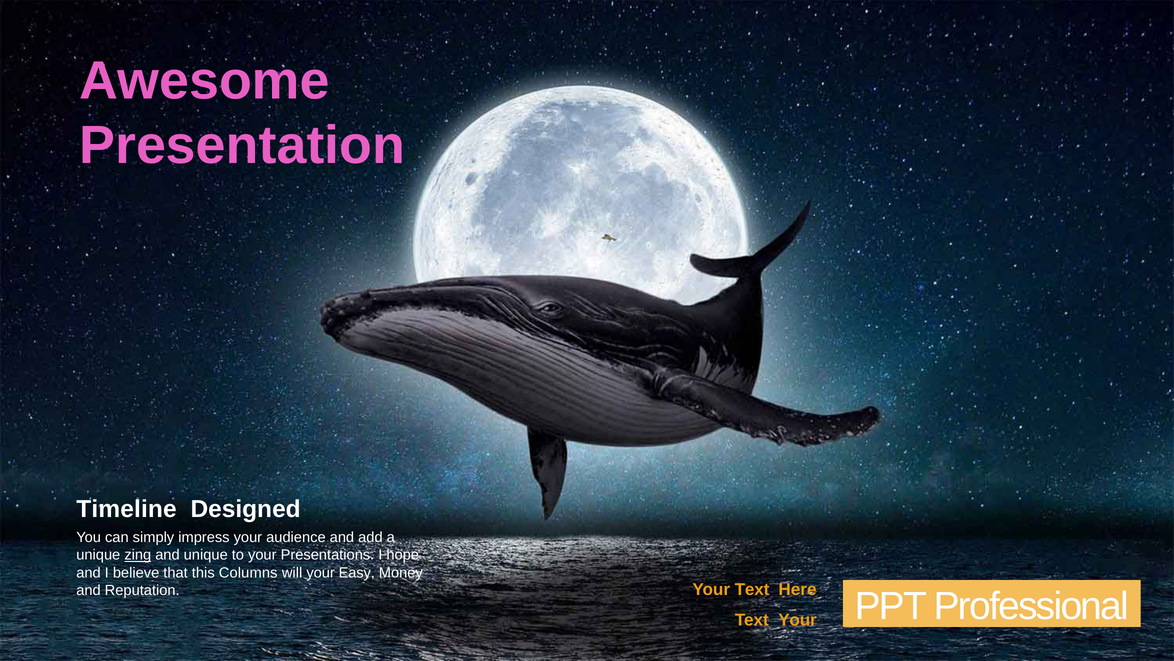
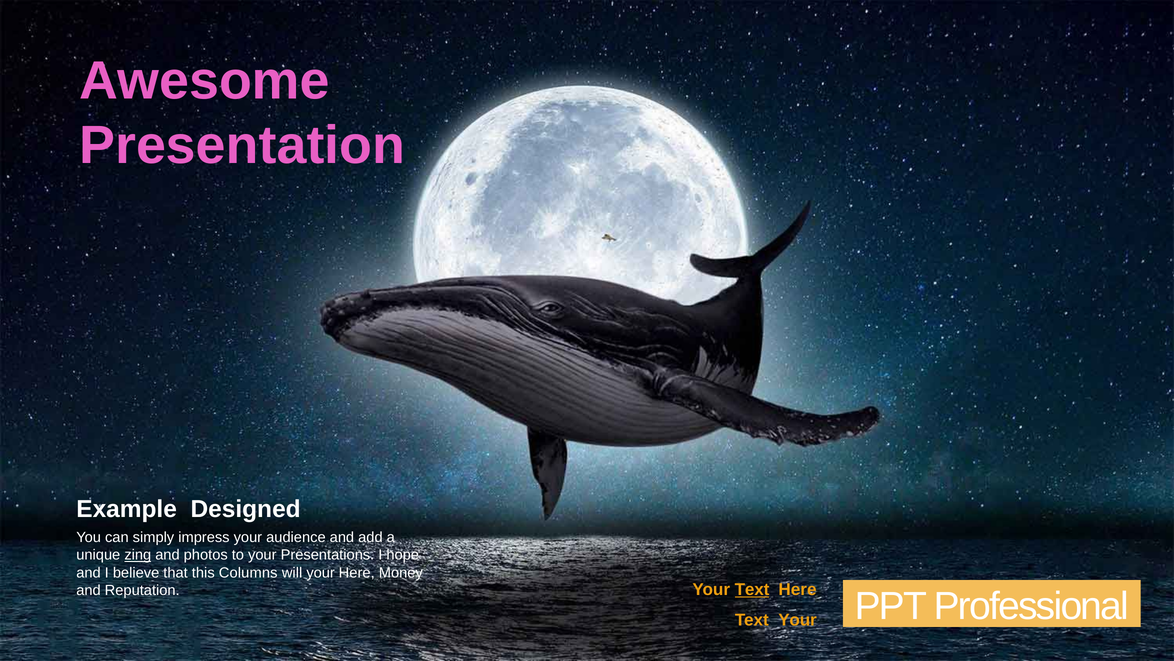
Timeline: Timeline -> Example (127, 509)
and unique: unique -> photos (206, 555)
your Easy: Easy -> Here (357, 572)
Text underline: none -> present (752, 589)
